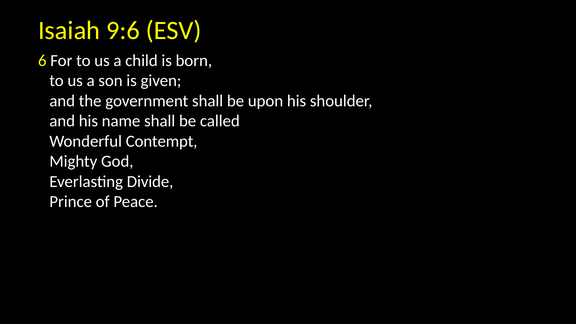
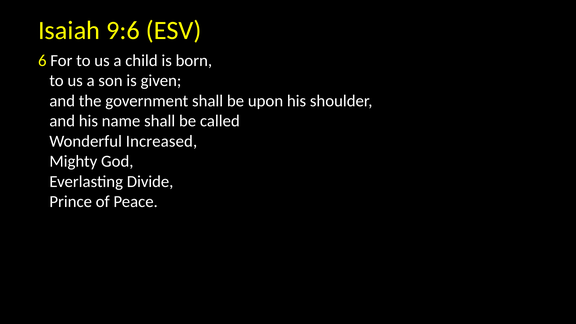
Contempt: Contempt -> Increased (161, 141)
